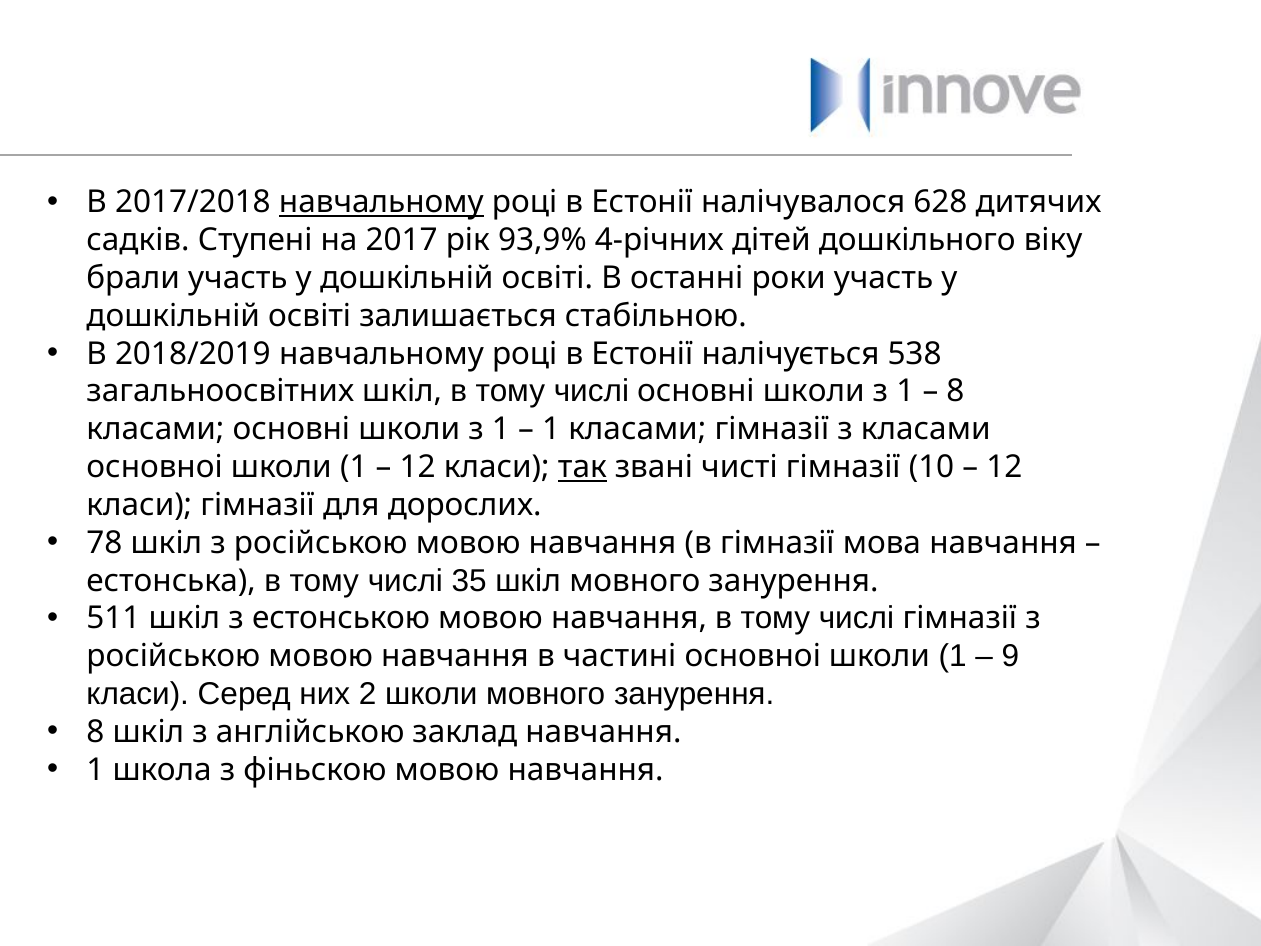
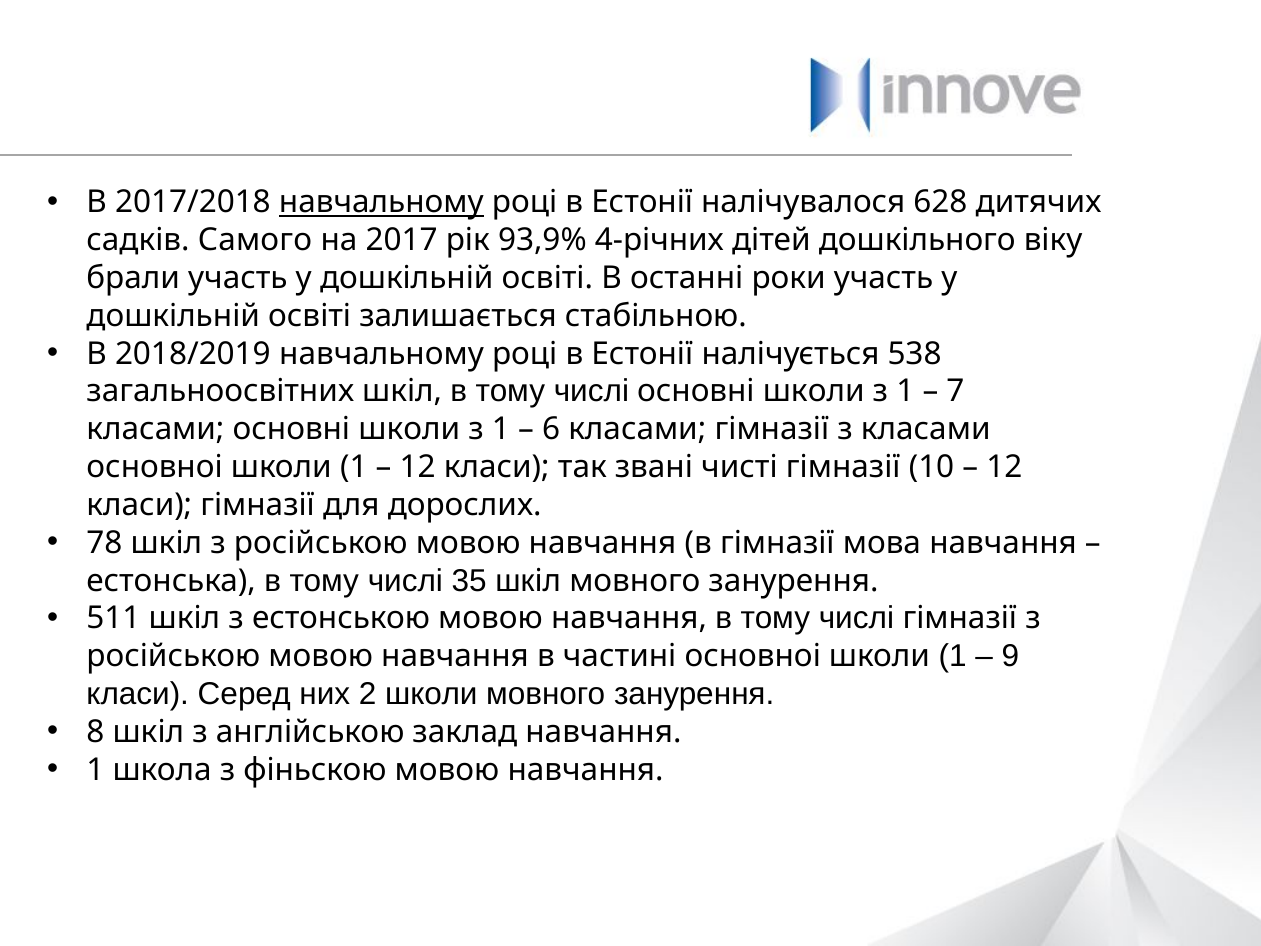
Ступені: Ступені -> Самого (255, 240)
8: 8 -> 7 (956, 391)
1: 1 -> 6 (551, 429)
так underline: present -> none (582, 467)
